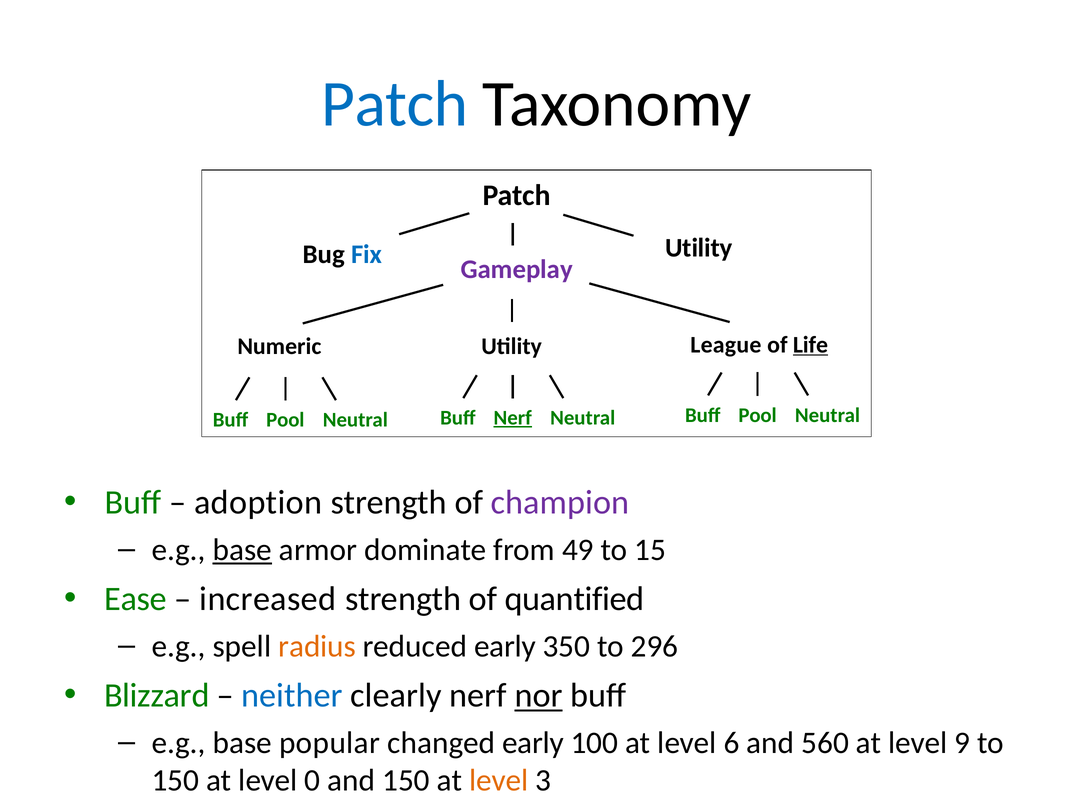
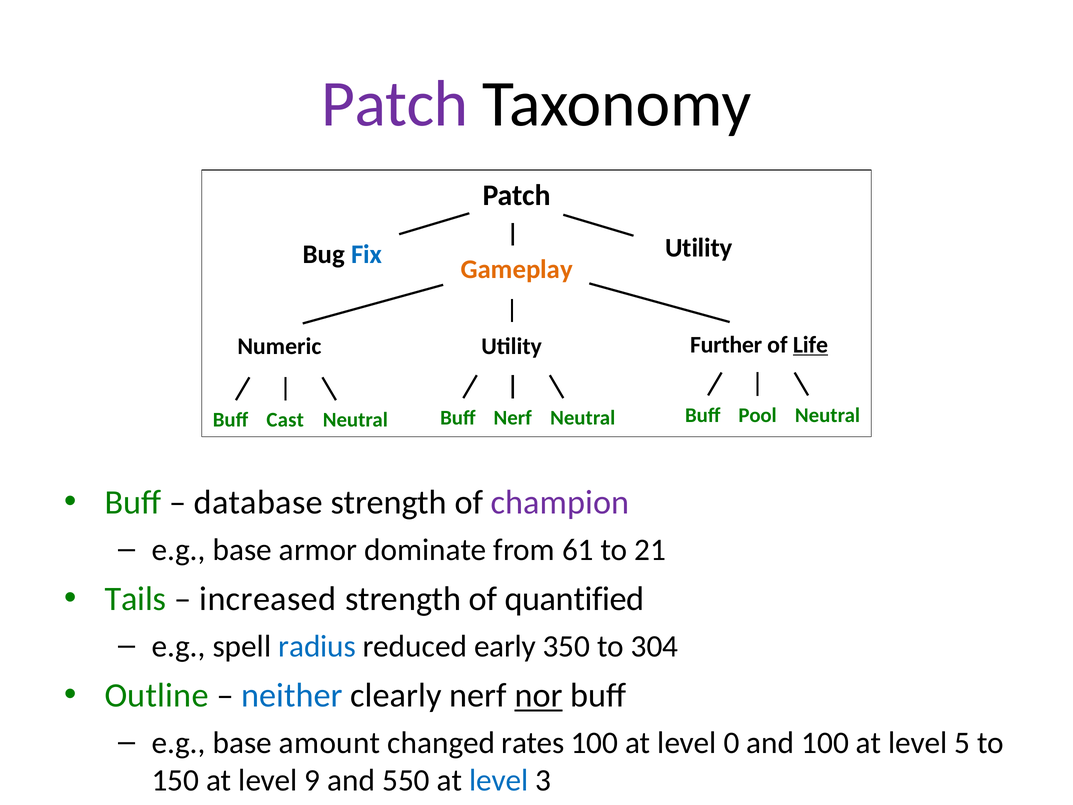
Patch colour: blue -> purple (395, 104)
Gameplay colour: purple -> orange (517, 269)
League: League -> Further (726, 345)
Nerf underline: present -> none (513, 418)
Pool: Pool -> Cast (285, 420)
adoption: adoption -> database (258, 502)
base underline: present -> none (242, 550)
49: 49 -> 61 (578, 550)
15: 15 -> 21 (650, 550)
Ease: Ease -> Tails (135, 599)
radius colour: orange -> blue (317, 646)
296: 296 -> 304 (655, 646)
Blizzard: Blizzard -> Outline (157, 695)
popular: popular -> amount (330, 743)
changed early: early -> rates (533, 743)
6: 6 -> 0 (732, 743)
and 560: 560 -> 100 (825, 743)
9: 9 -> 5 (962, 743)
0: 0 -> 9 (312, 780)
and 150: 150 -> 550 (406, 780)
level colour: orange -> blue (499, 780)
